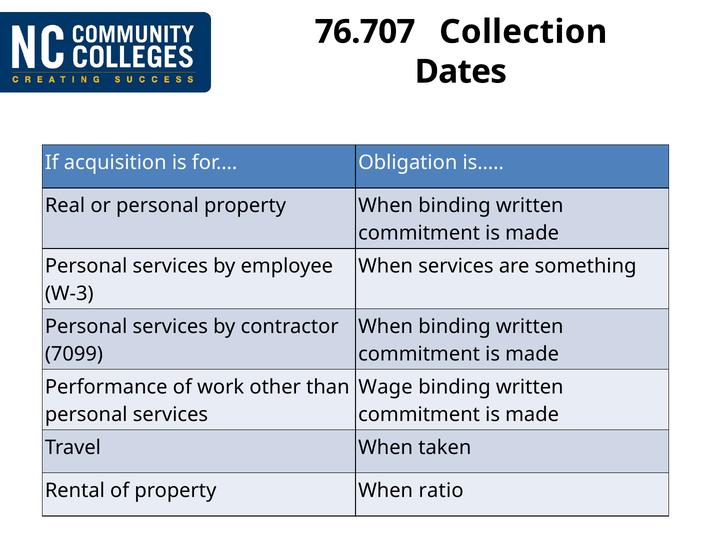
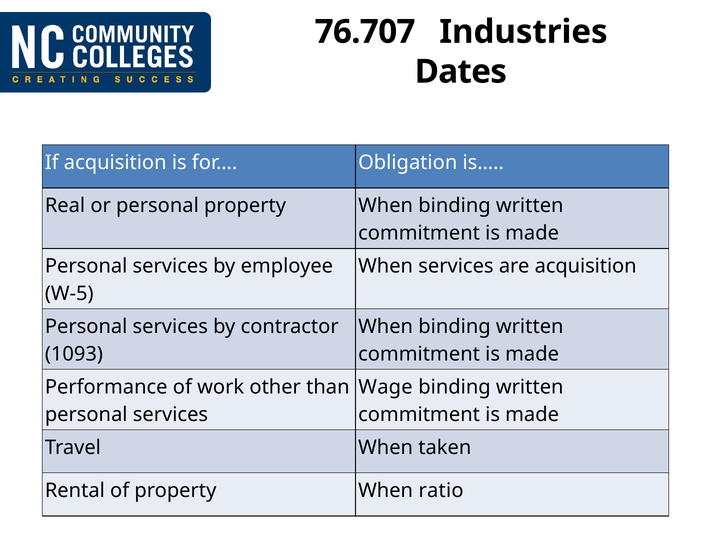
Collection: Collection -> Industries (523, 32)
are something: something -> acquisition (586, 266)
W-3: W-3 -> W-5 (69, 293)
7099: 7099 -> 1093 (74, 353)
